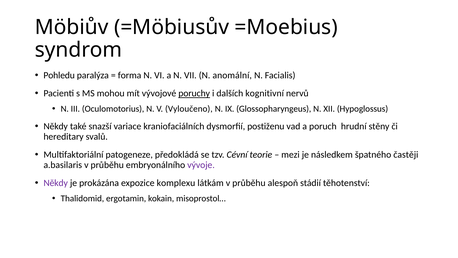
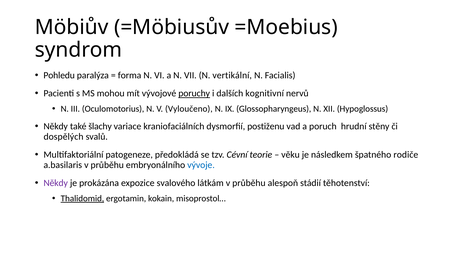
anomální: anomální -> vertikální (232, 75)
snazší: snazší -> šlachy (100, 126)
hereditary: hereditary -> dospělých (64, 137)
mezi: mezi -> věku (291, 155)
častěji: častěji -> rodiče (406, 155)
vývoje colour: purple -> blue (201, 165)
komplexu: komplexu -> svalového (176, 183)
Thalidomid underline: none -> present (82, 198)
